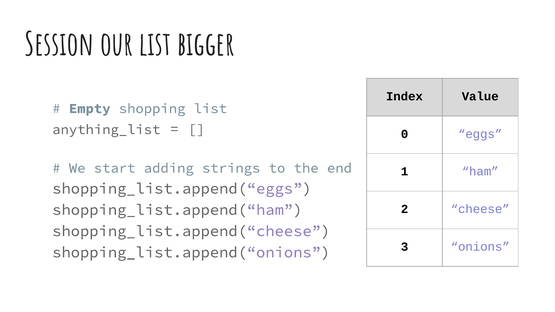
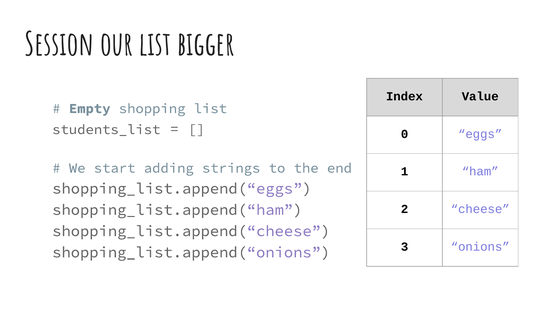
anything_list: anything_list -> students_list (106, 130)
